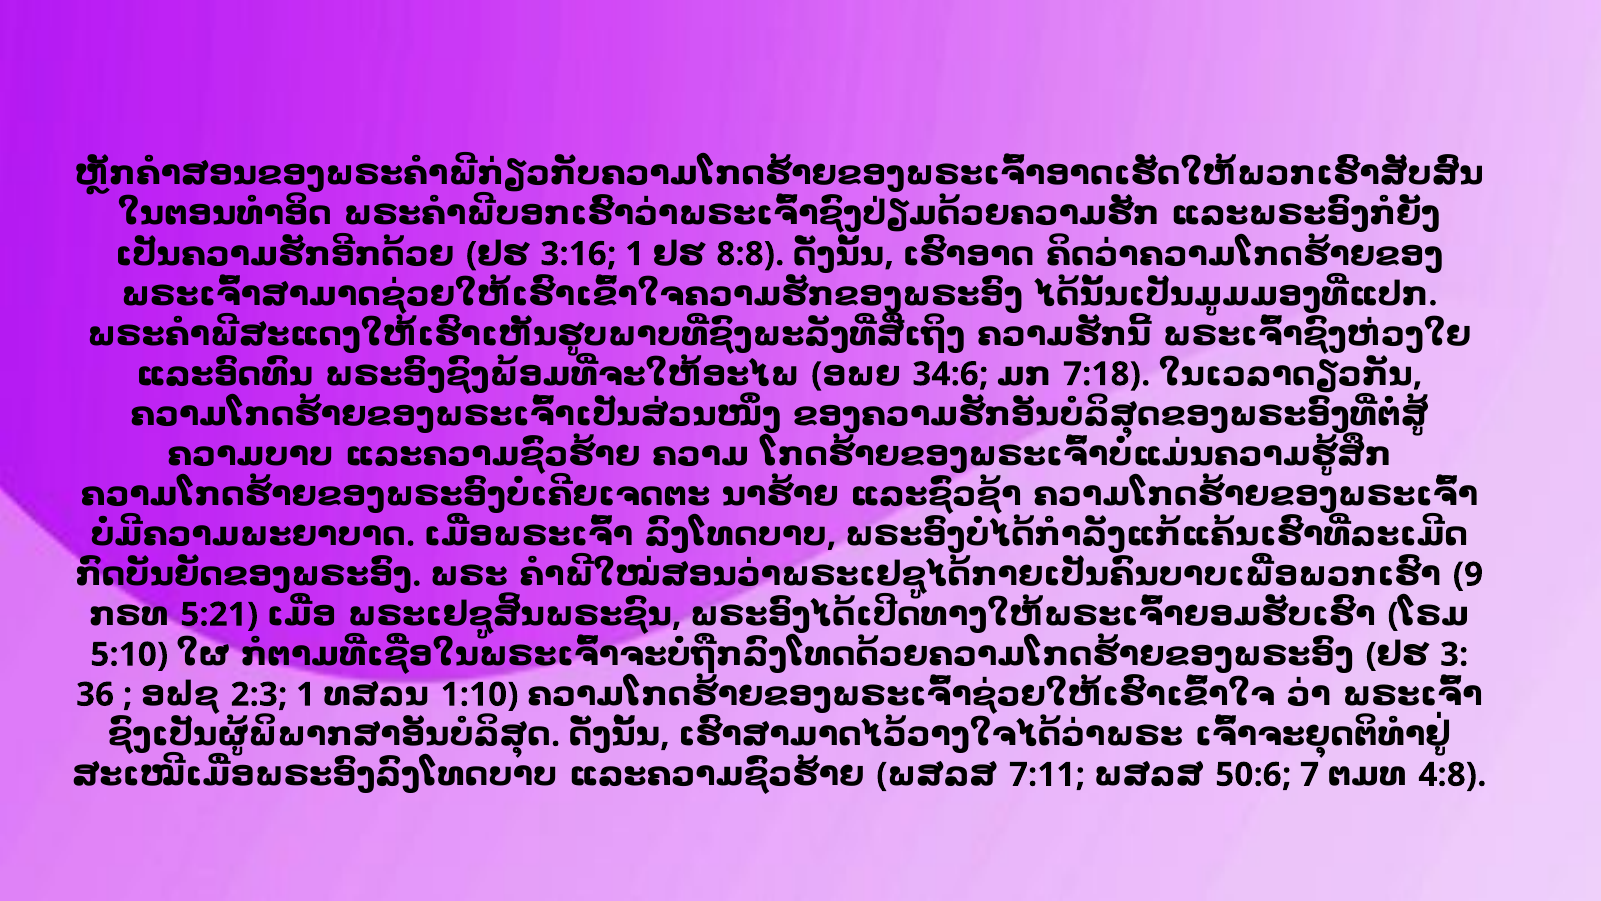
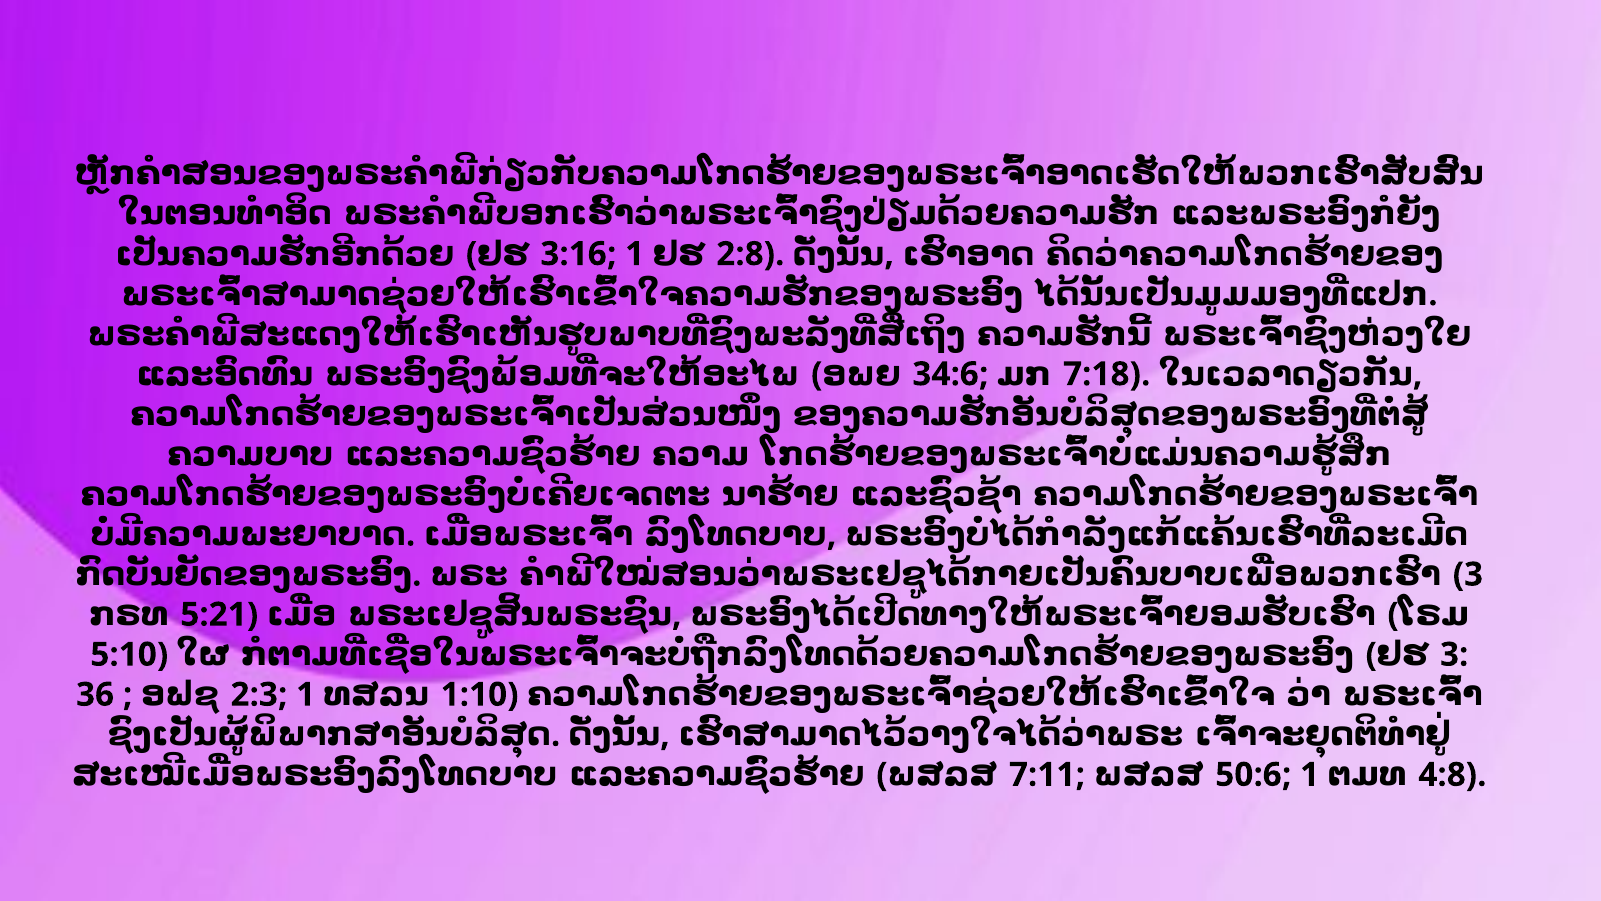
8:8: 8:8 -> 2:8 (750, 254)
9: 9 -> 3 (1468, 574)
50:6 7: 7 -> 1 (1310, 774)
